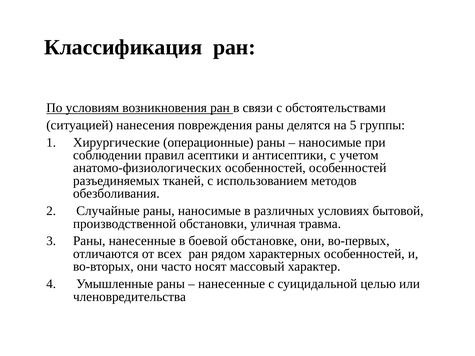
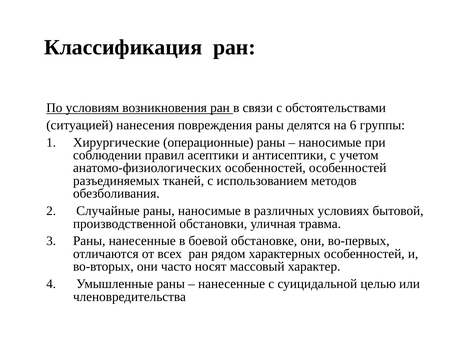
5: 5 -> 6 (353, 125)
